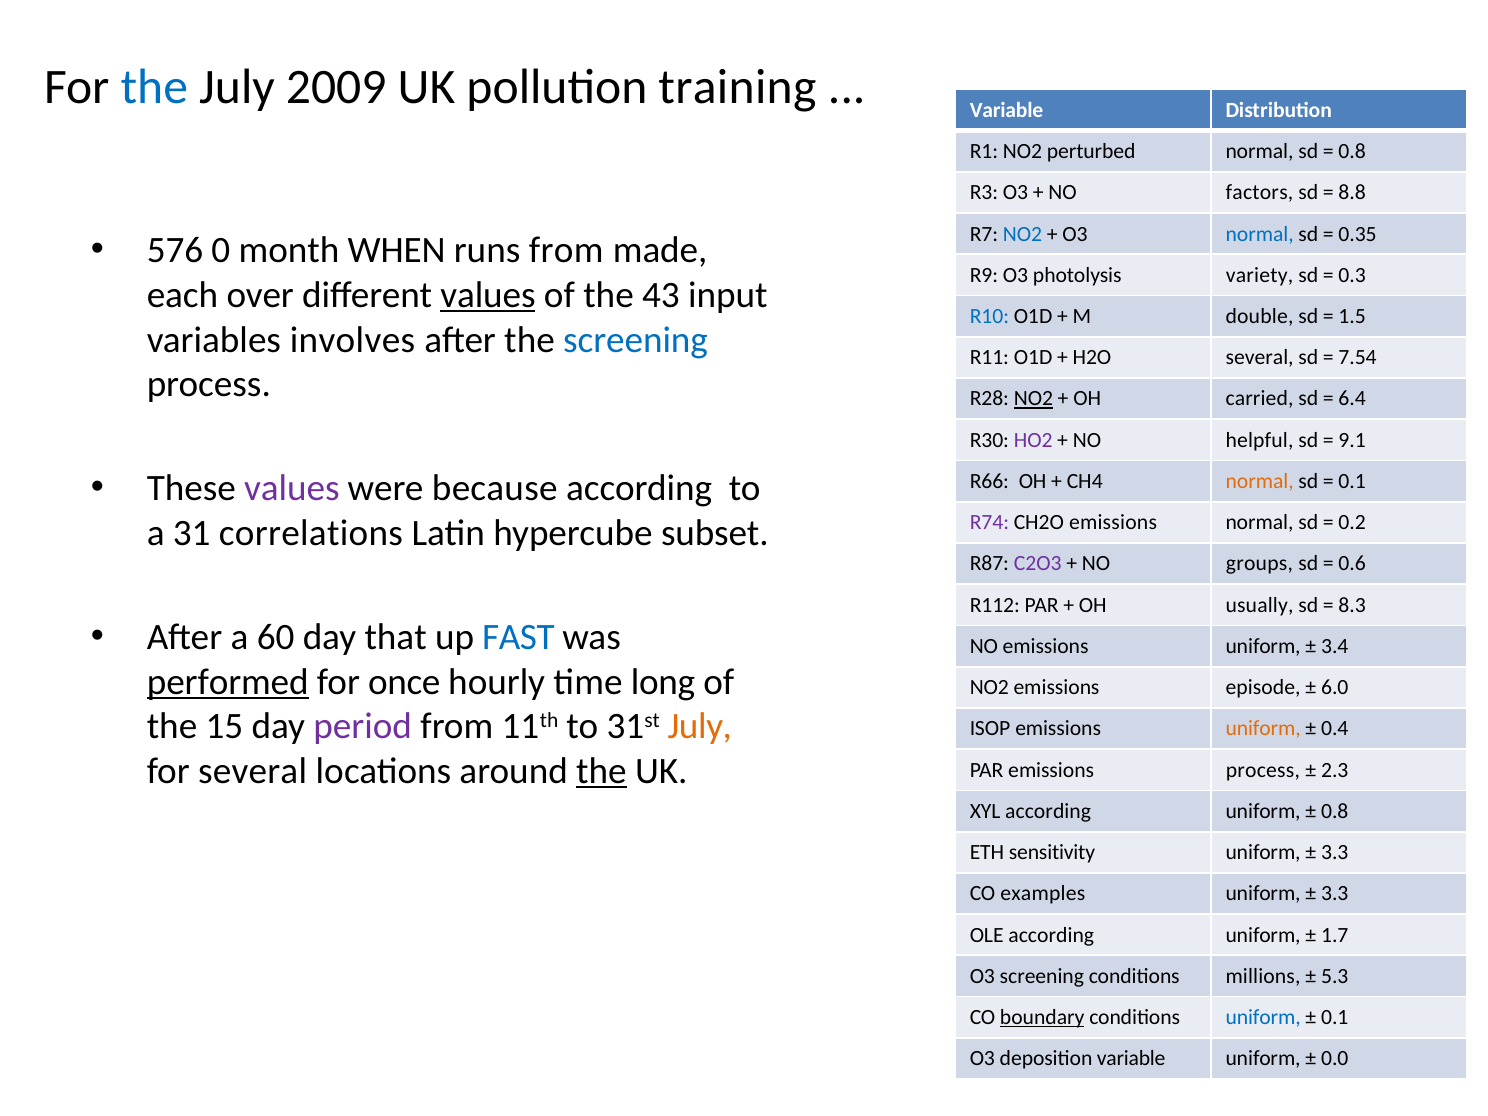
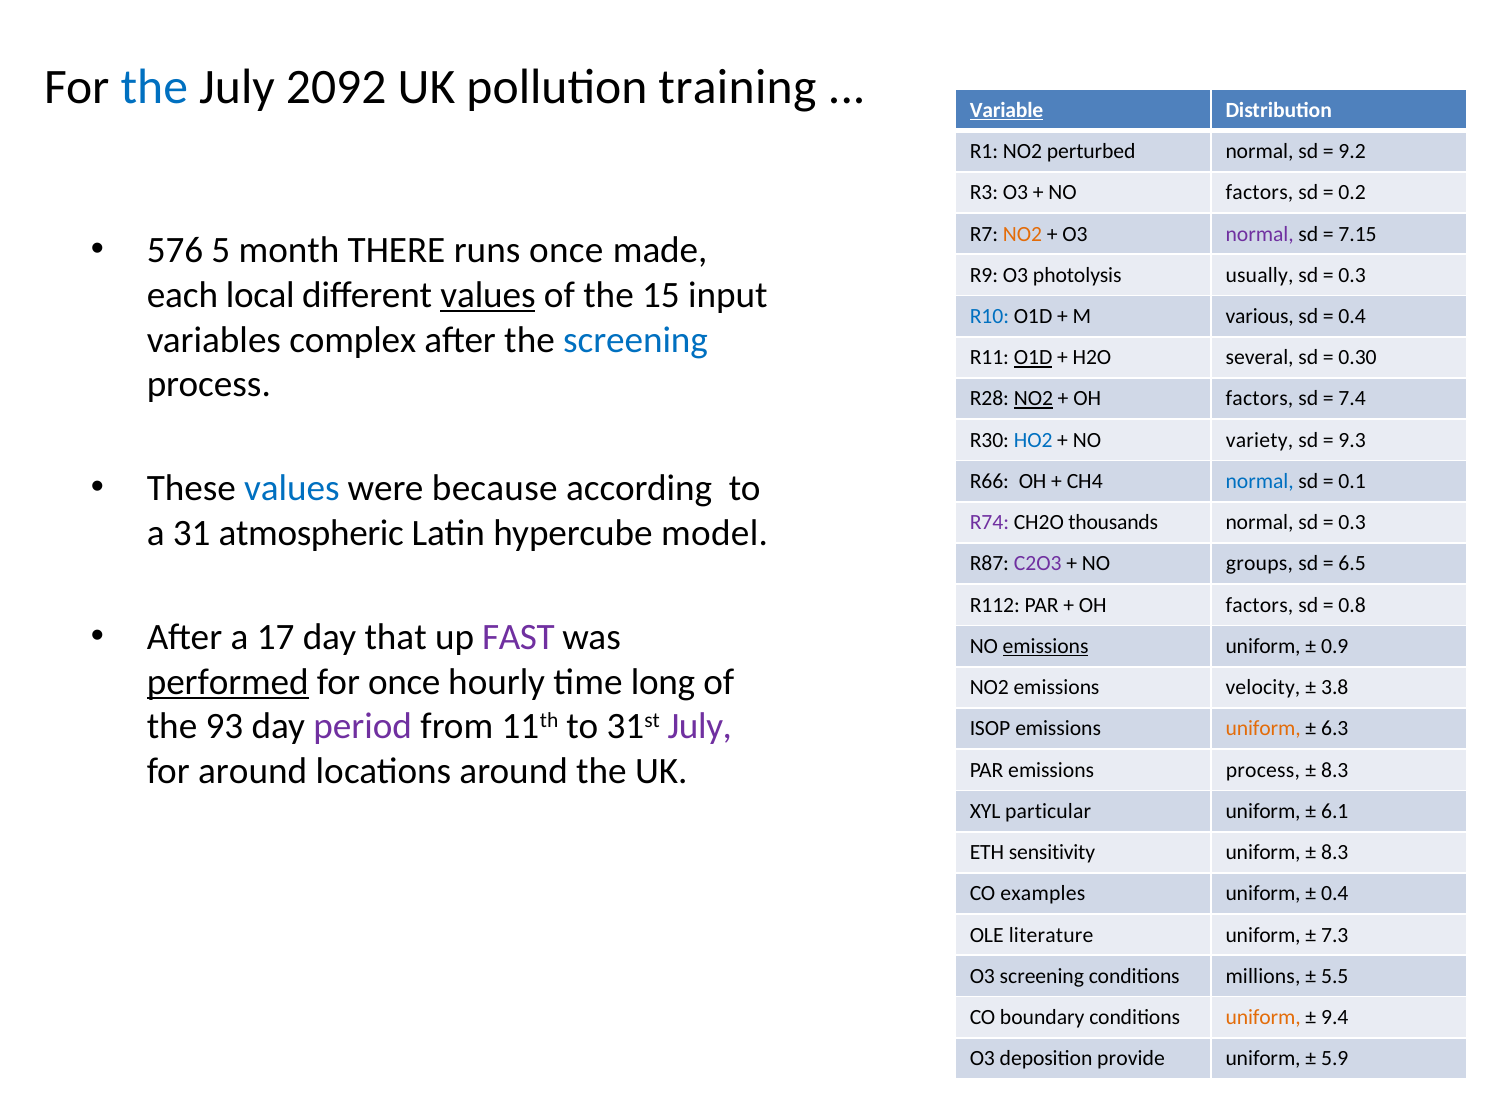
2009: 2009 -> 2092 (336, 87)
Variable underline: none -> present (1007, 110)
0.8: 0.8 -> 9.2 (1352, 151)
8.8: 8.8 -> 0.2 (1352, 193)
NO2 colour: blue -> orange (1023, 234)
normal colour: blue -> purple (1260, 234)
0.35: 0.35 -> 7.15 (1358, 234)
0: 0 -> 5 (221, 251)
WHEN: WHEN -> THERE (397, 251)
runs from: from -> once (566, 251)
variety: variety -> usually (1259, 275)
over: over -> local (260, 295)
43: 43 -> 15 (661, 295)
double: double -> various (1260, 316)
1.5: 1.5 -> 0.4 (1352, 316)
involves: involves -> complex (353, 340)
O1D underline: none -> present (1033, 358)
7.54: 7.54 -> 0.30 (1358, 358)
carried: carried -> factors (1259, 399)
6.4: 6.4 -> 7.4 (1352, 399)
HO2 colour: purple -> blue (1033, 440)
helpful: helpful -> variety (1259, 440)
9.1: 9.1 -> 9.3 (1352, 440)
values colour: purple -> blue (292, 489)
normal colour: orange -> blue (1260, 481)
CH2O emissions: emissions -> thousands (1113, 523)
0.2: 0.2 -> 0.3 (1352, 523)
correlations: correlations -> atmospheric (311, 533)
subset: subset -> model (715, 533)
0.6: 0.6 -> 6.5 (1352, 564)
usually: usually -> factors (1259, 605)
8.3: 8.3 -> 0.8 (1352, 605)
60: 60 -> 17 (276, 637)
FAST colour: blue -> purple (518, 637)
emissions underline: none -> present (1046, 646)
3.4: 3.4 -> 0.9 (1335, 646)
episode: episode -> velocity (1263, 688)
6.0: 6.0 -> 3.8 (1335, 688)
15: 15 -> 93 (224, 727)
July colour: orange -> purple (700, 727)
0.4: 0.4 -> 6.3 (1335, 729)
for several: several -> around (253, 771)
the underline: present -> none (601, 771)
2.3: 2.3 -> 8.3 (1335, 770)
XYL according: according -> particular (1048, 811)
0.8: 0.8 -> 6.1 (1335, 811)
3.3: 3.3 -> 8.3 (1335, 852)
3.3: 3.3 -> 0.4 (1335, 894)
OLE according: according -> literature (1051, 935)
1.7: 1.7 -> 7.3 (1335, 935)
5.3: 5.3 -> 5.5 (1335, 976)
boundary underline: present -> none (1042, 1017)
uniform colour: blue -> orange (1263, 1017)
0.1: 0.1 -> 9.4 (1335, 1017)
deposition variable: variable -> provide (1131, 1059)
0.0: 0.0 -> 5.9 (1335, 1059)
